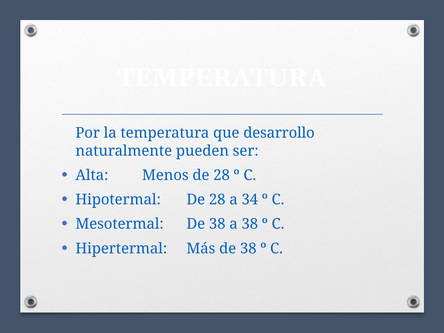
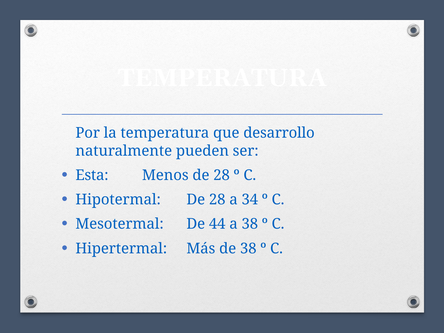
Alta: Alta -> Esta (92, 175)
Mesotermal De 38: 38 -> 44 (217, 224)
